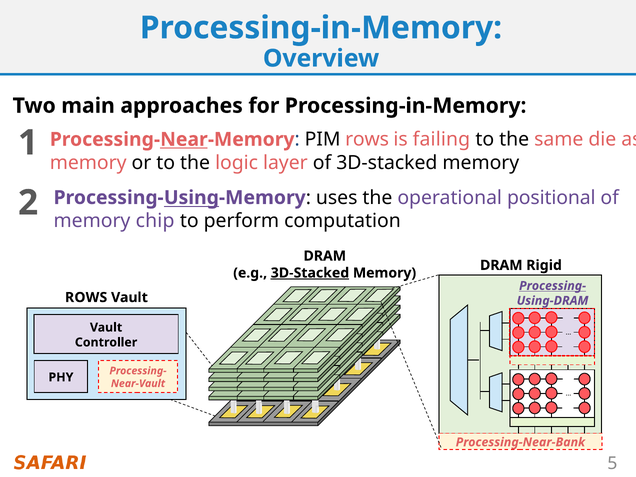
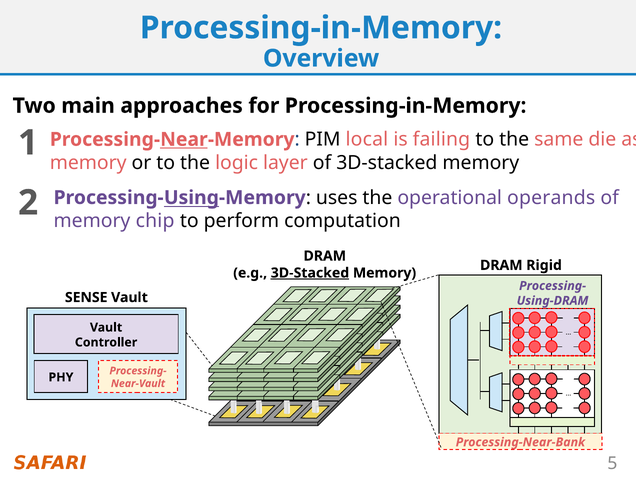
PIM rows: rows -> local (367, 139)
positional: positional -> operands (551, 198)
Processing- underline: present -> none (553, 286)
ROWS: ROWS -> SENSE (86, 297)
